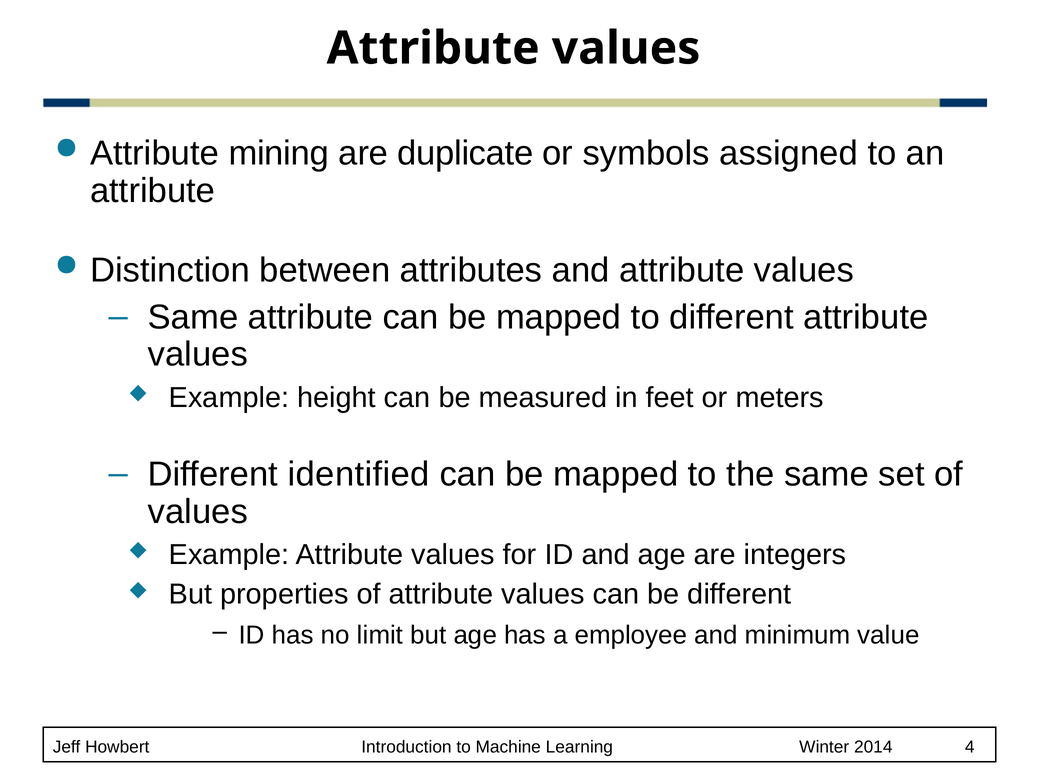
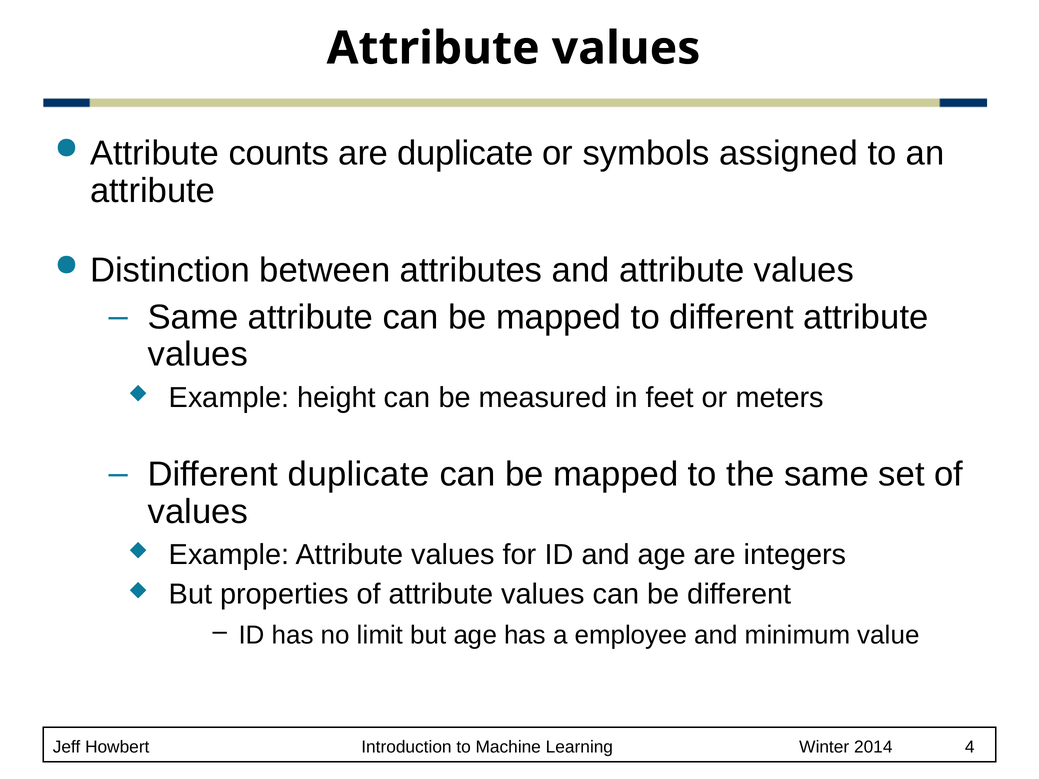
mining: mining -> counts (279, 153)
Different identified: identified -> duplicate (359, 474)
